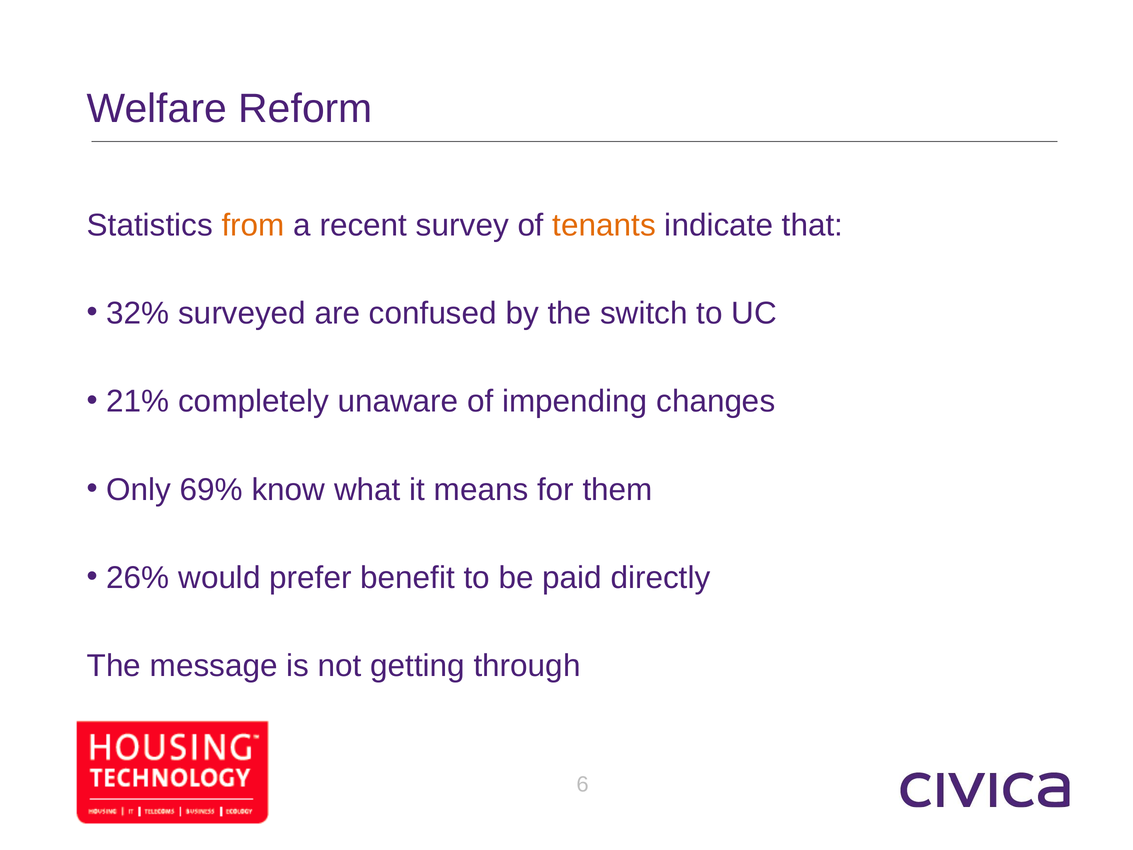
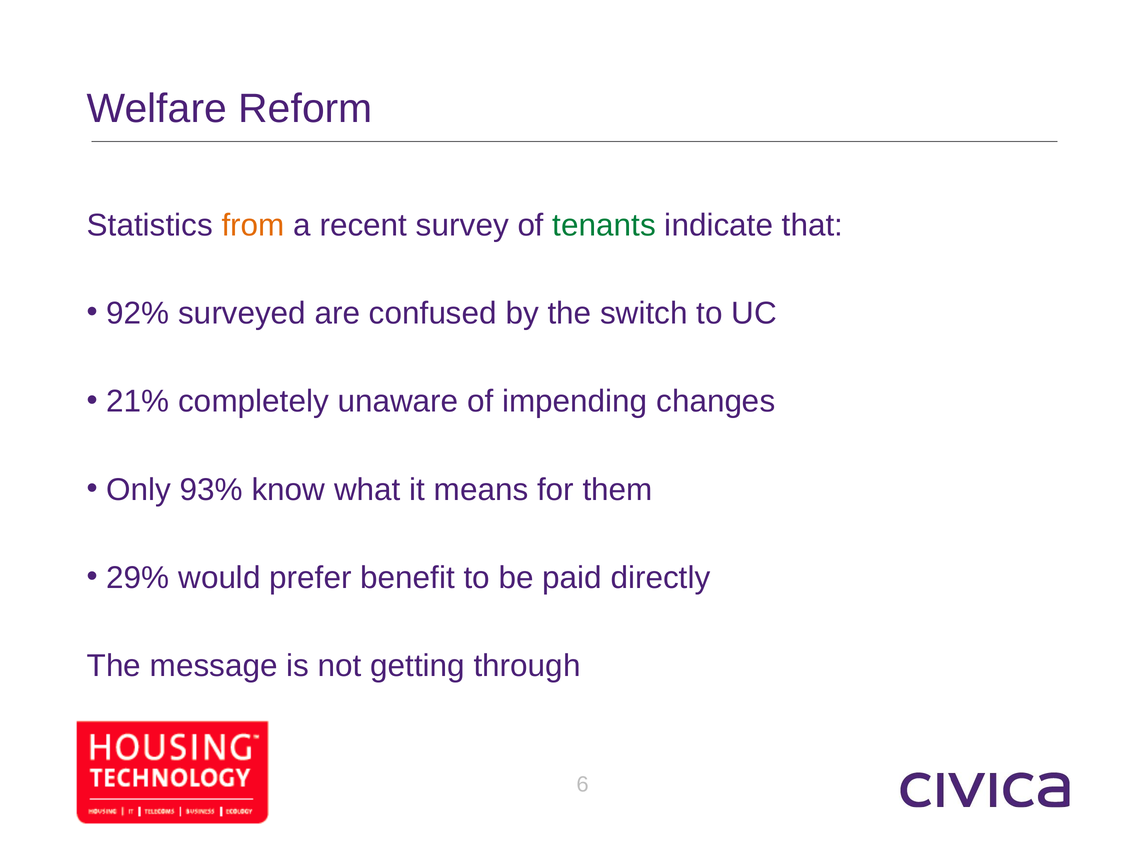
tenants colour: orange -> green (604, 225)
32%: 32% -> 92% (138, 313)
69%: 69% -> 93% (211, 489)
26%: 26% -> 29% (138, 578)
